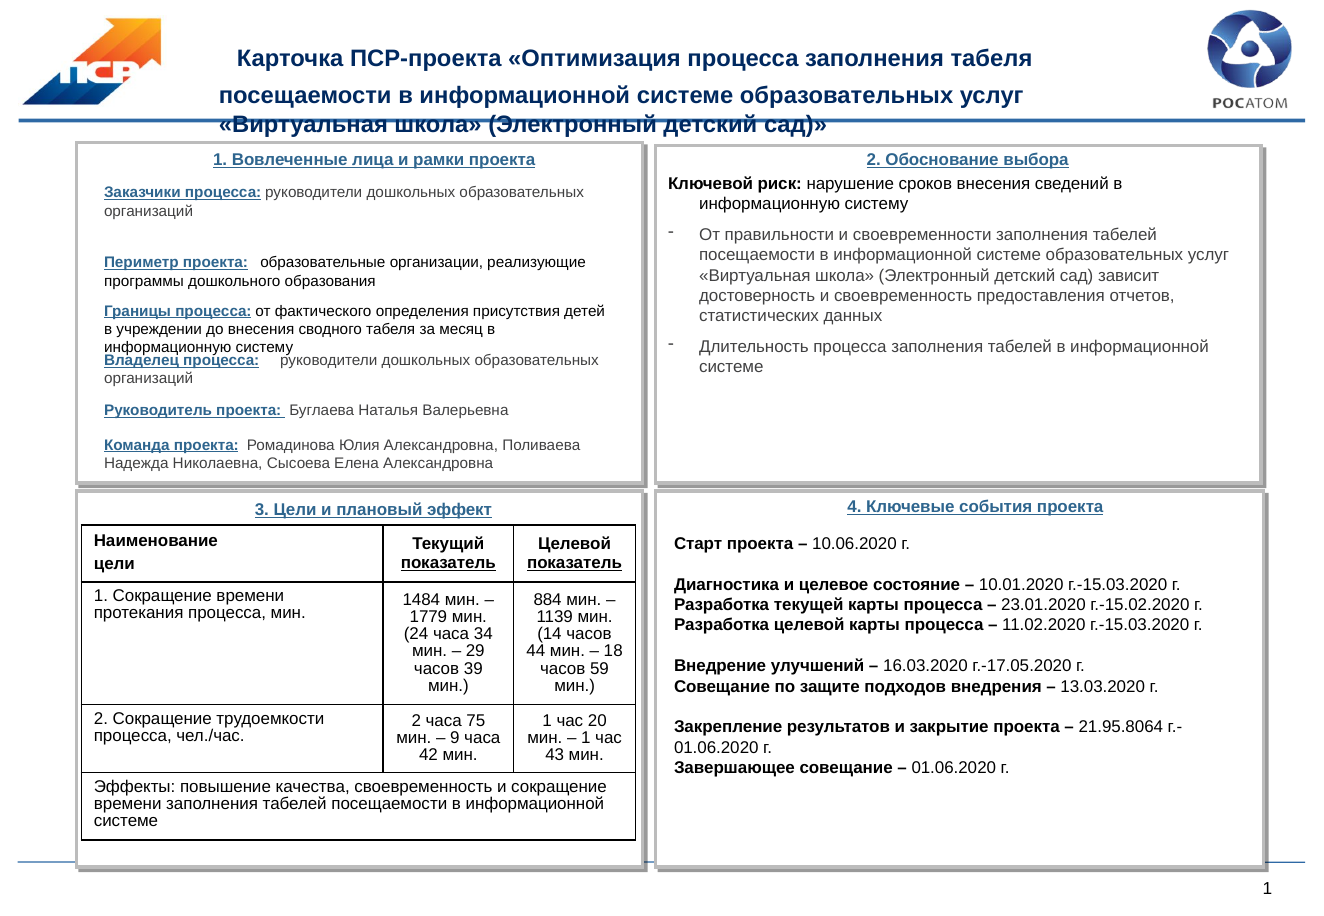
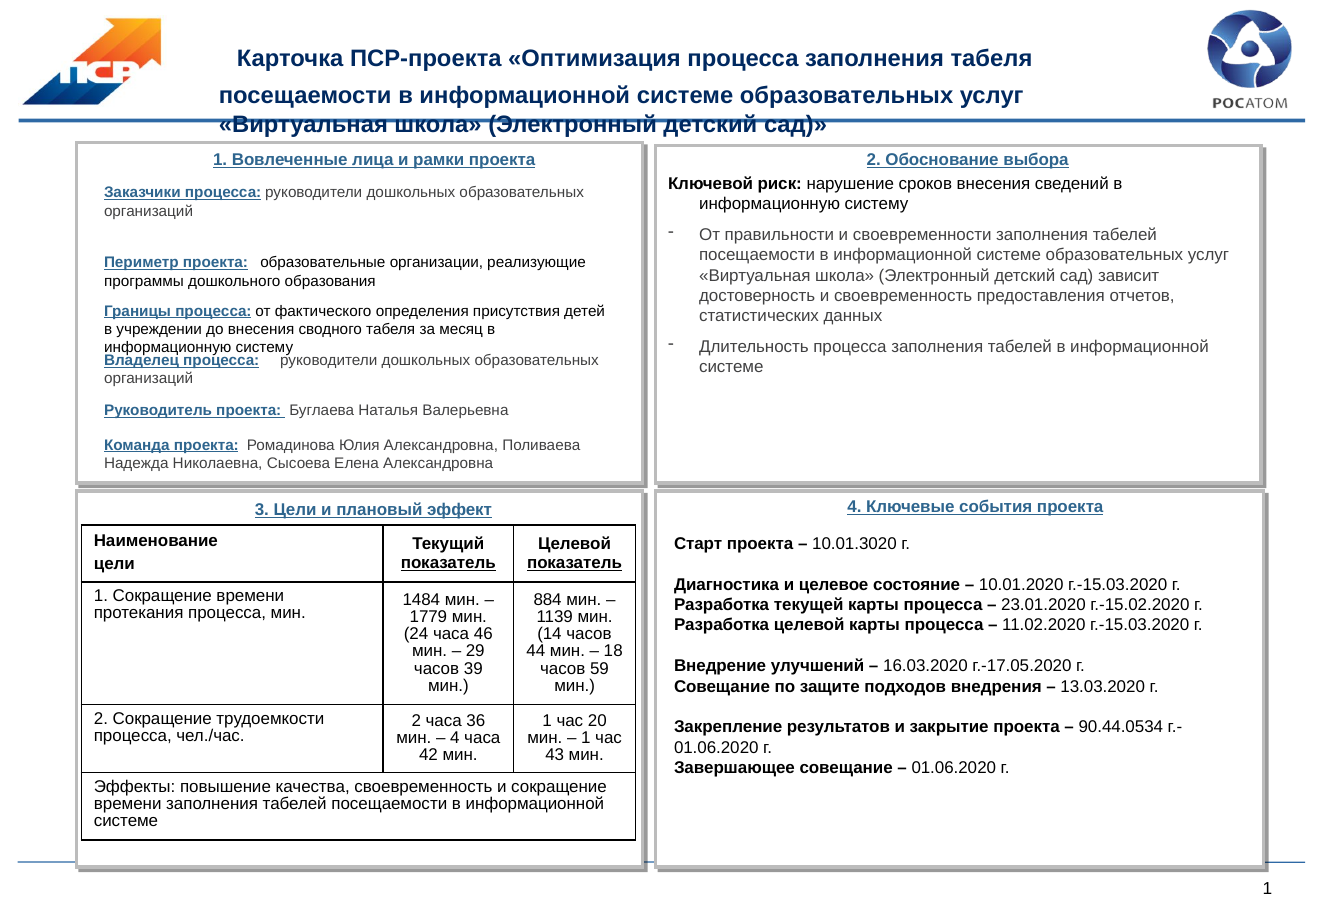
10.06.2020: 10.06.2020 -> 10.01.3020 (854, 544)
34: 34 -> 46 (483, 635)
75: 75 -> 36 (476, 722)
21.95.8064: 21.95.8064 -> 90.44.0534 (1121, 728)
9: 9 -> 4 (455, 739)
